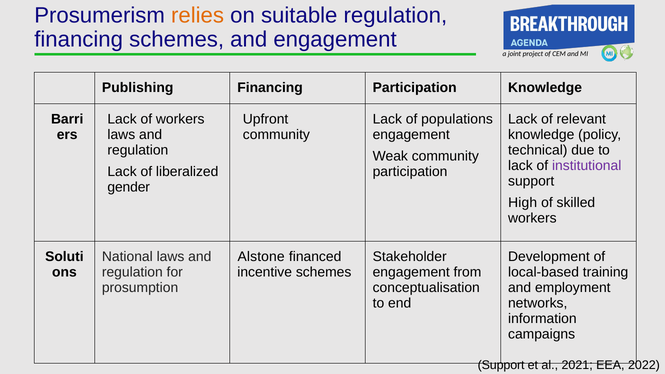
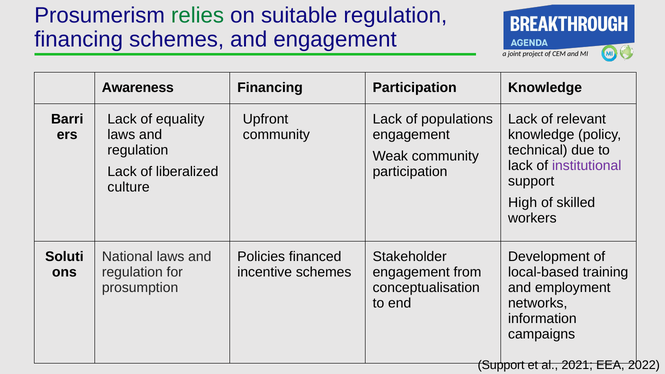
relies colour: orange -> green (198, 15)
Publishing: Publishing -> Awareness (138, 88)
of workers: workers -> equality (180, 119)
gender: gender -> culture (129, 187)
Alstone: Alstone -> Policies (261, 257)
